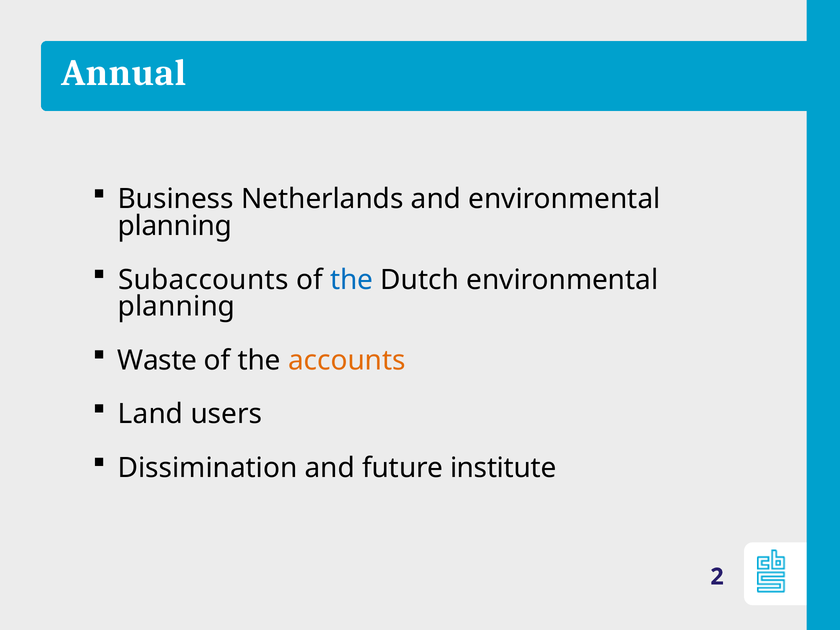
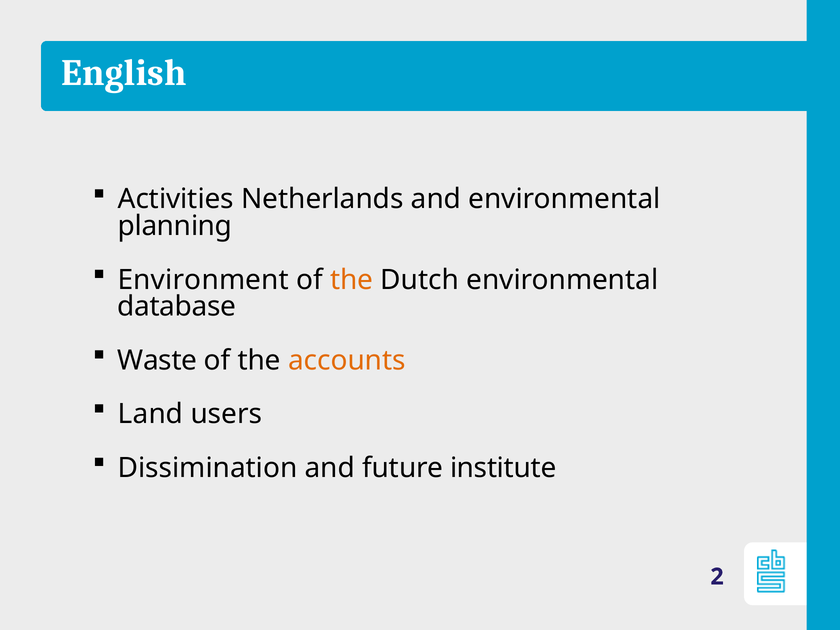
Annual: Annual -> English (124, 73)
Business: Business -> Activities (176, 199)
Subaccounts: Subaccounts -> Environment (203, 280)
the colour: blue -> orange (352, 280)
planning: planning -> database (177, 307)
